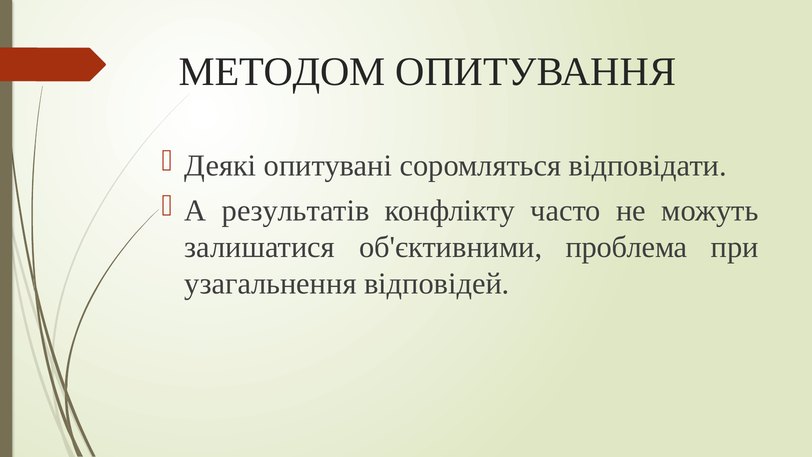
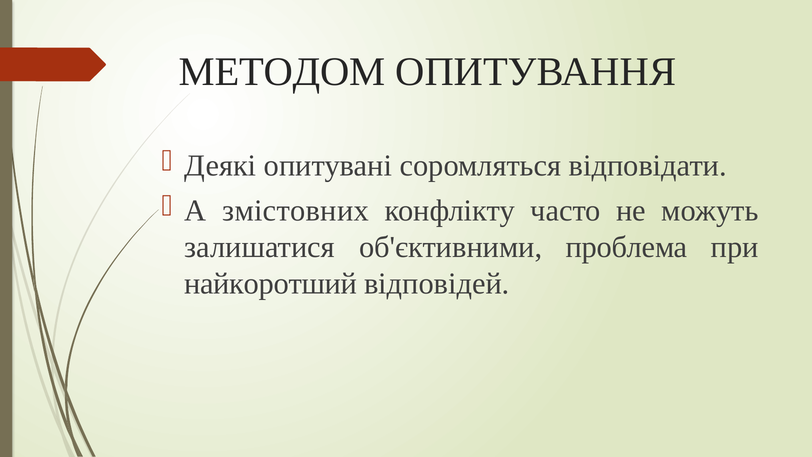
результатів: результатів -> змістовних (296, 211)
узагальнення: узагальнення -> найкоротший (271, 284)
